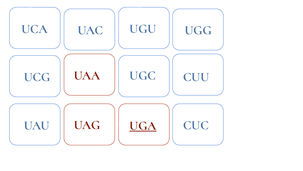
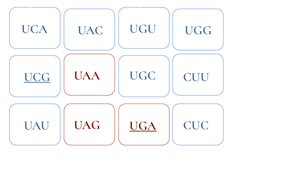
UCG underline: none -> present (37, 77)
